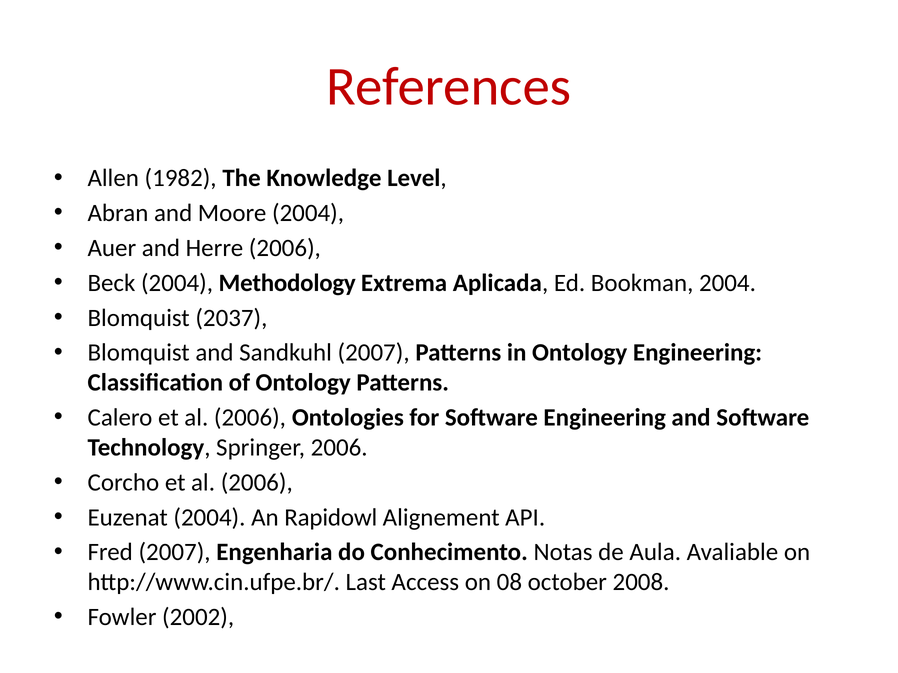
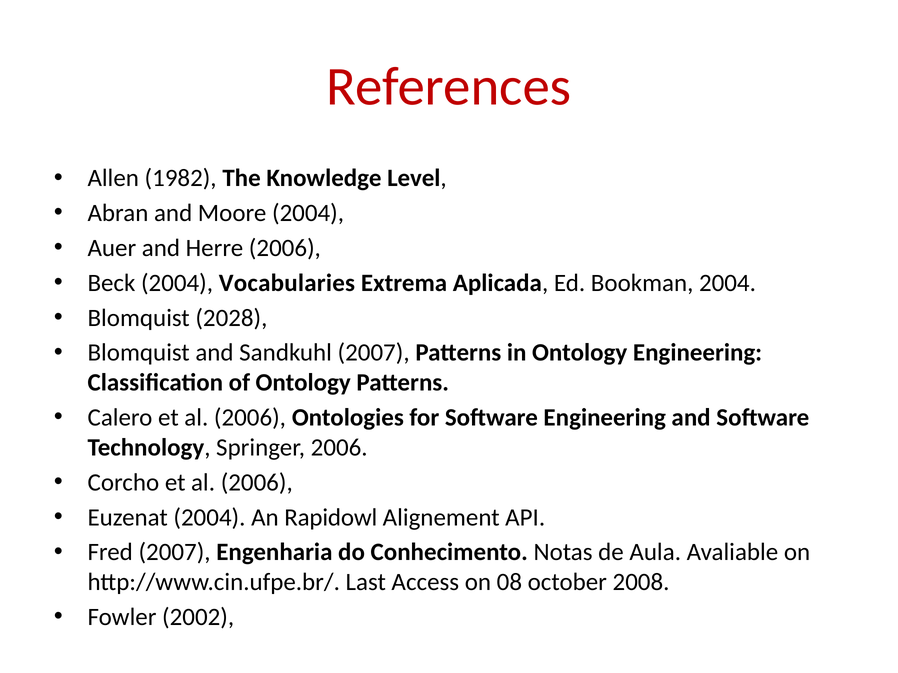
Methodology: Methodology -> Vocabularies (287, 283)
2037: 2037 -> 2028 (231, 318)
